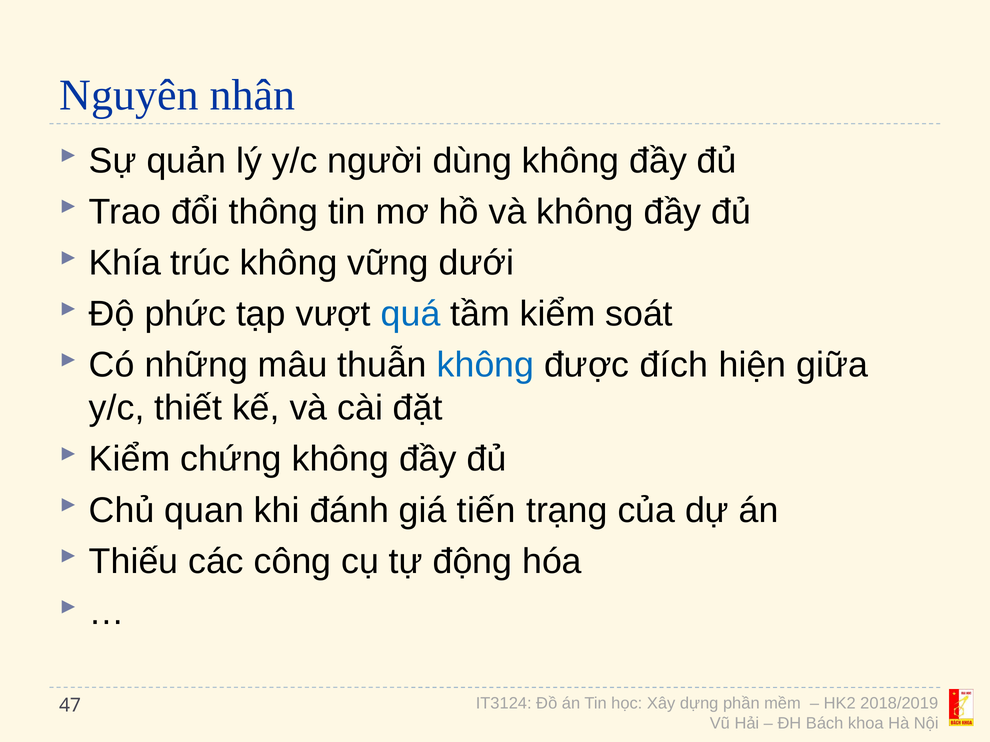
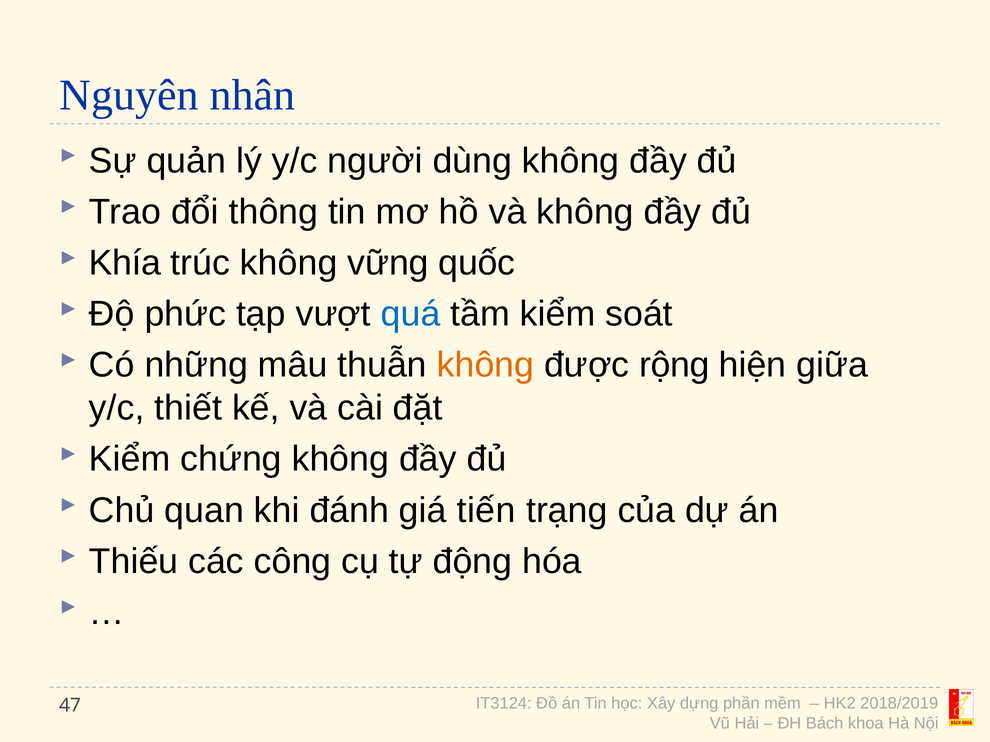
dưới: dưới -> quốc (477, 263)
không colour: blue -> orange (485, 365)
đích: đích -> rộng (674, 365)
